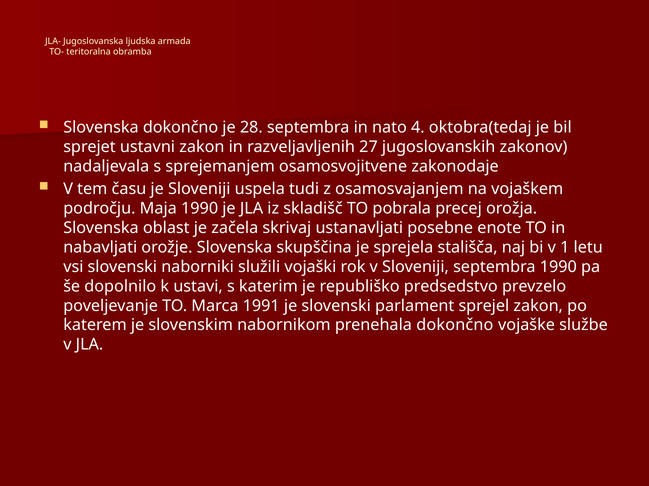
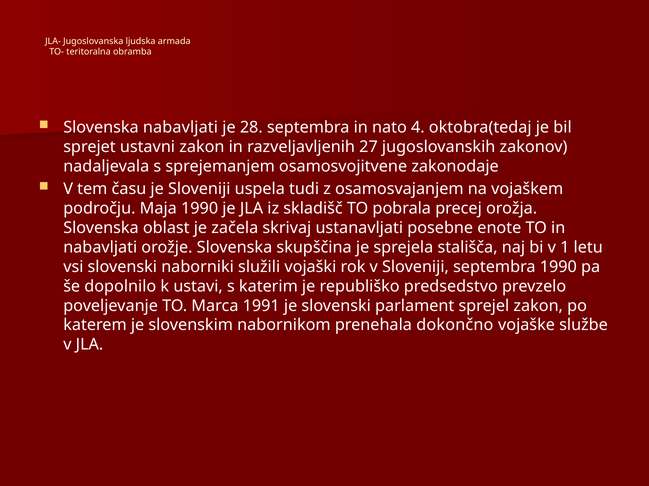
Slovenska dokončno: dokončno -> nabavljati (180, 128)
